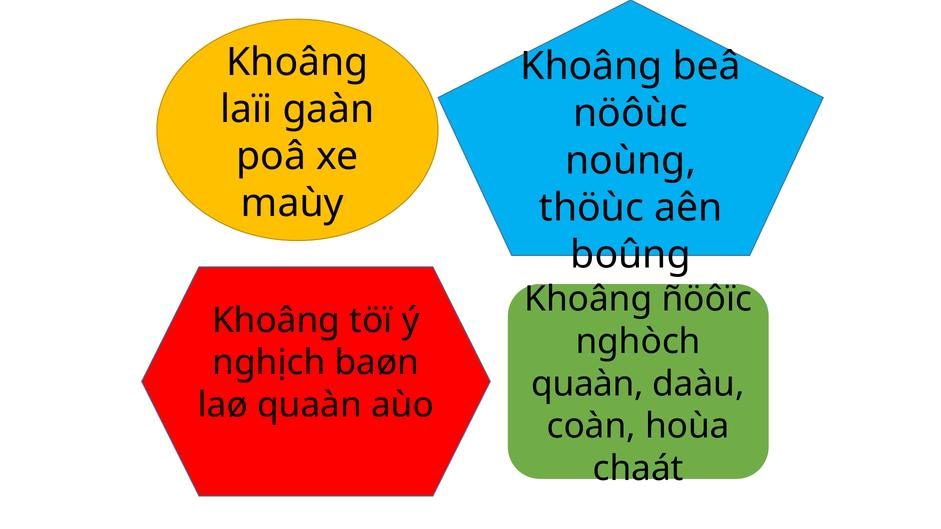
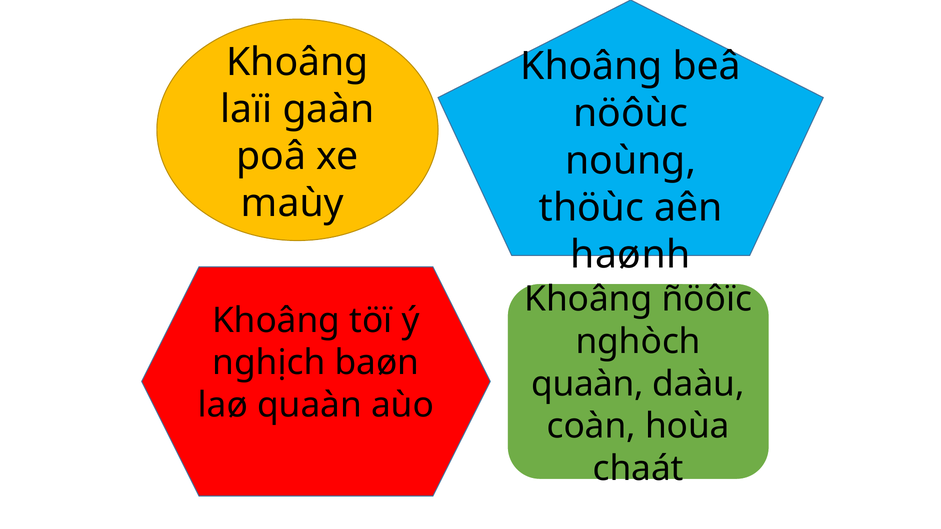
boûng: boûng -> haønh (630, 255)
